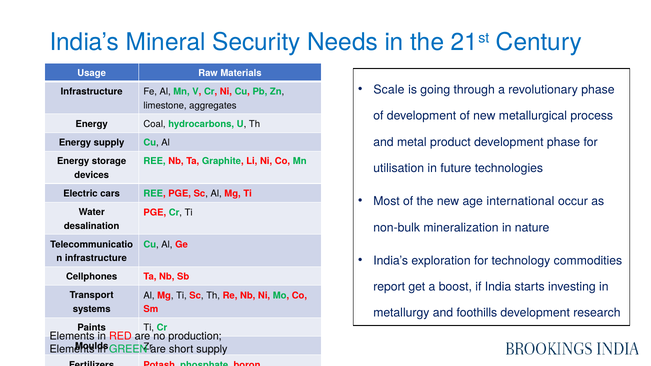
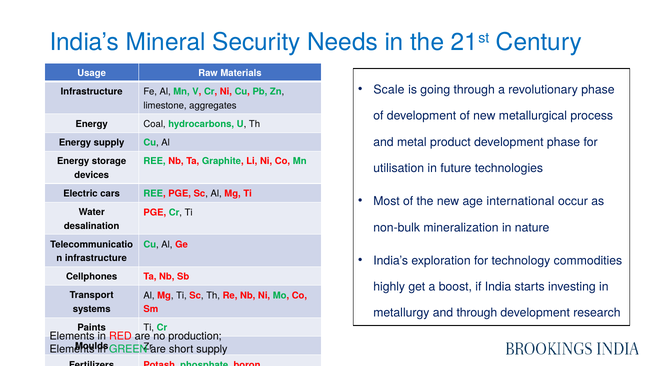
report: report -> highly (389, 287)
and foothills: foothills -> through (477, 313)
